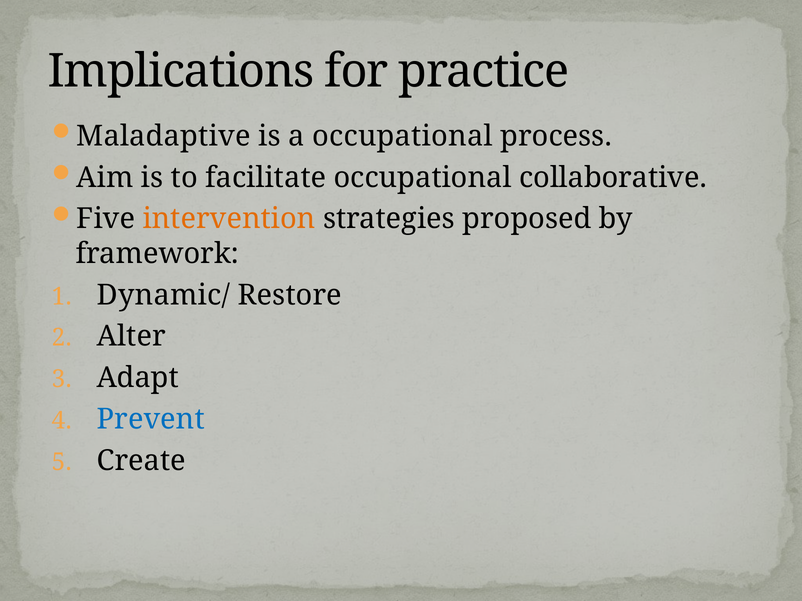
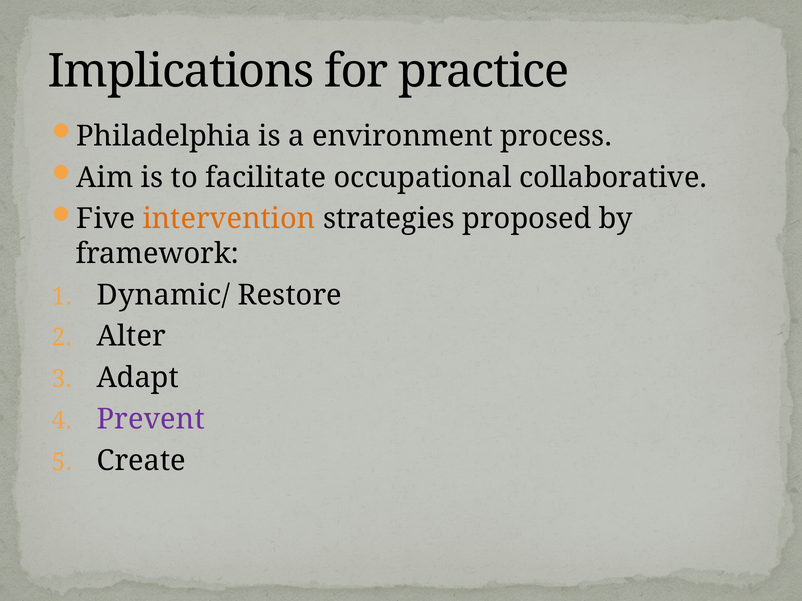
Maladaptive: Maladaptive -> Philadelphia (164, 136)
a occupational: occupational -> environment (403, 136)
Prevent colour: blue -> purple (151, 419)
